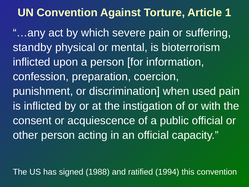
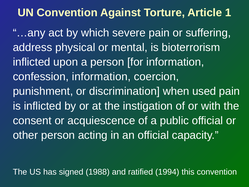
standby: standby -> address (32, 47)
confession preparation: preparation -> information (101, 77)
